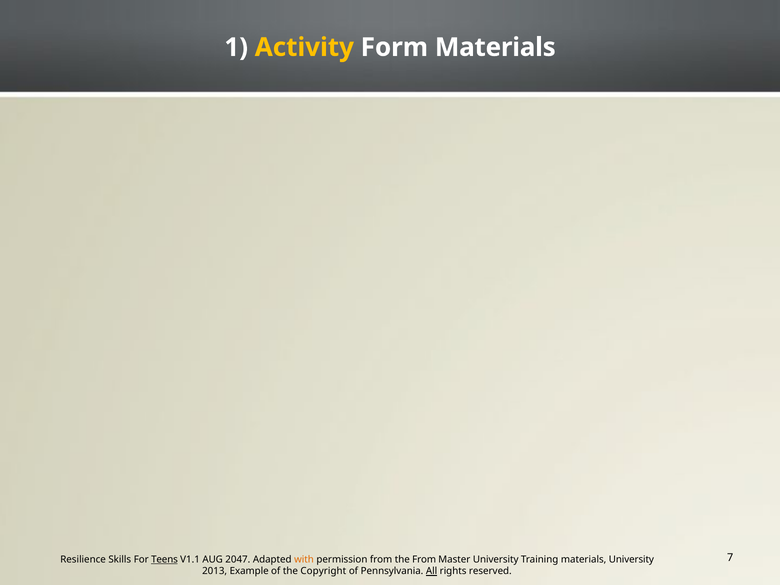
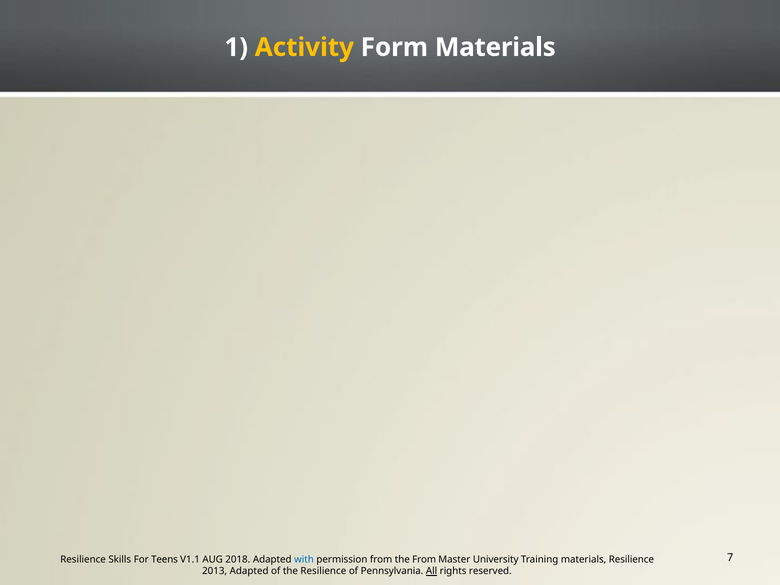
Teens underline: present -> none (165, 560)
2047: 2047 -> 2018 (238, 560)
with colour: orange -> blue (304, 560)
materials University: University -> Resilience (631, 560)
2013 Example: Example -> Adapted (249, 571)
the Copyright: Copyright -> Resilience (323, 571)
